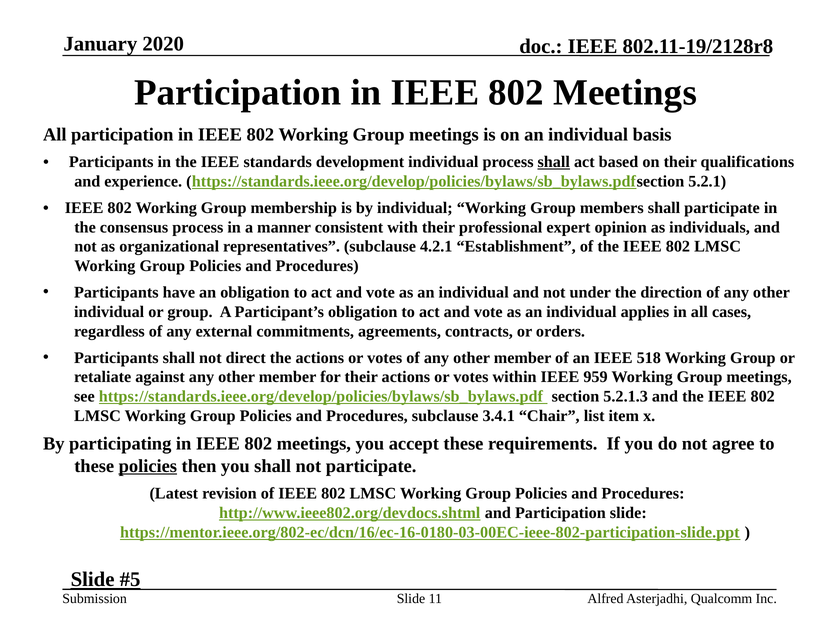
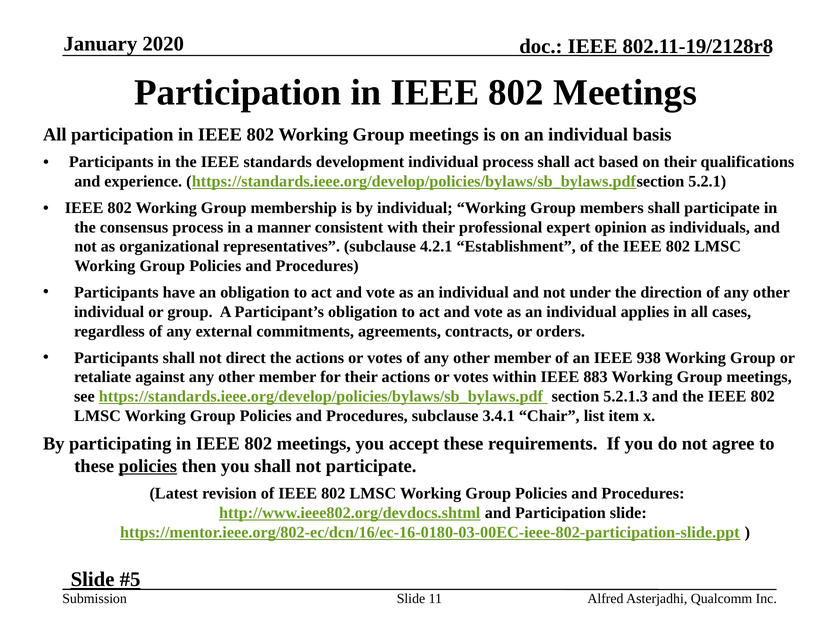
shall underline: present -> none (554, 162)
518: 518 -> 938 (649, 358)
959: 959 -> 883 (596, 377)
